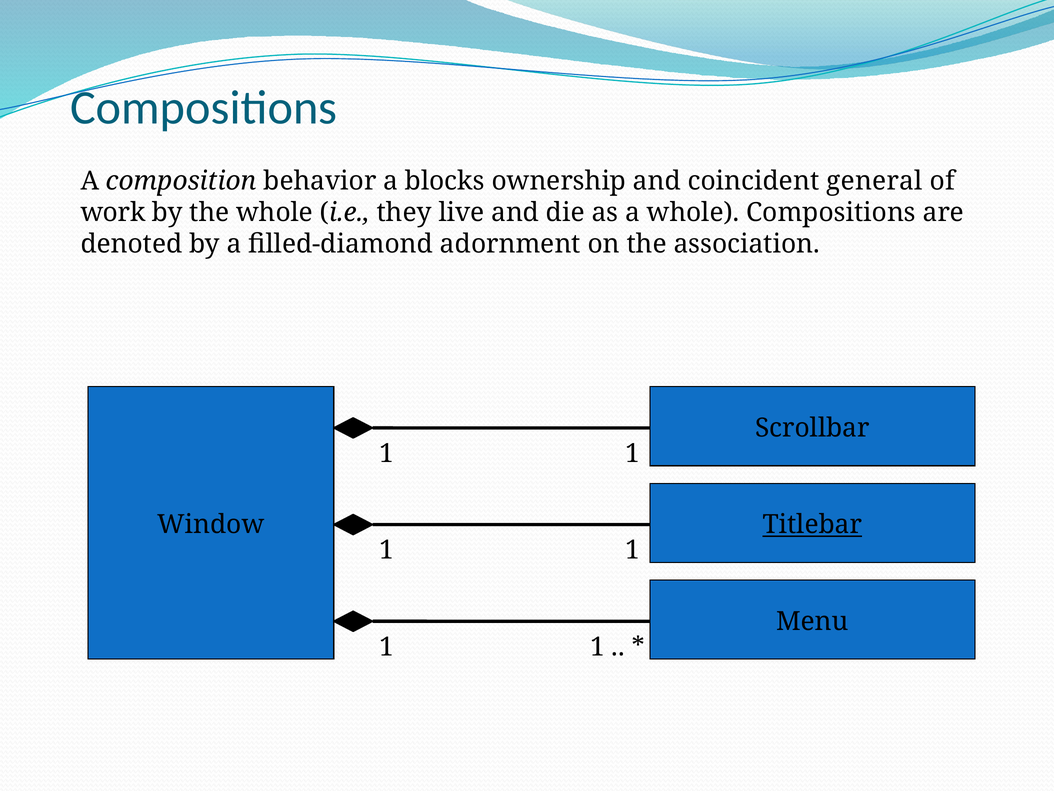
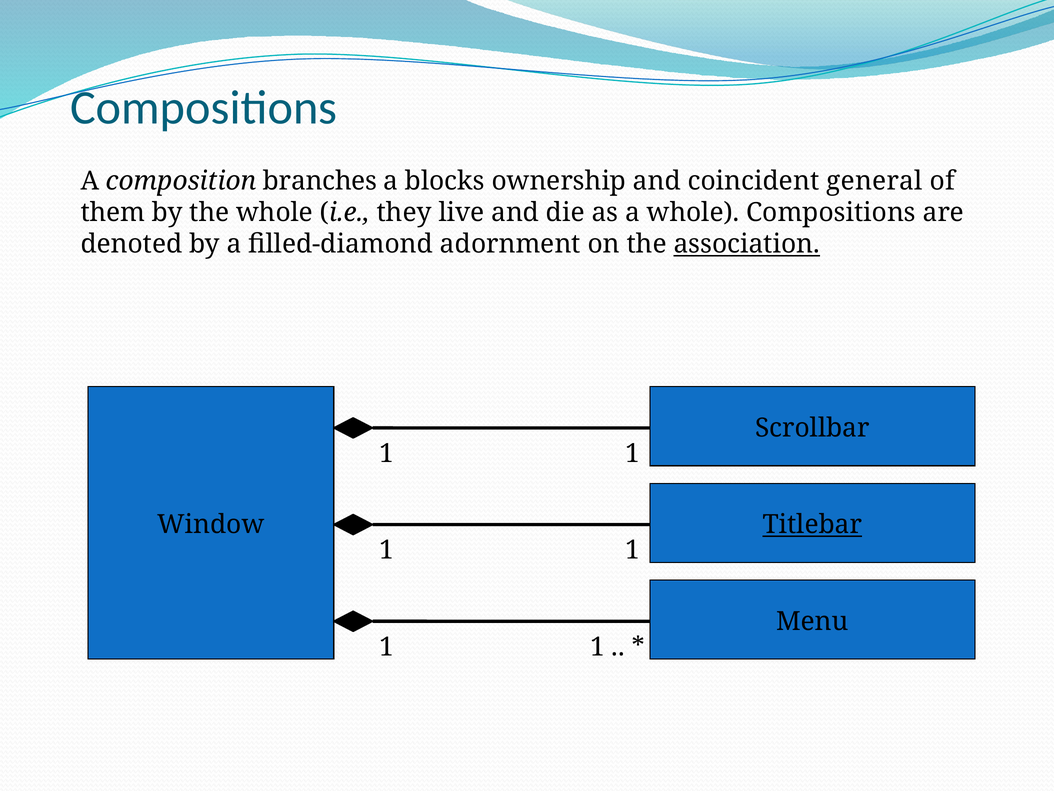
behavior: behavior -> branches (320, 181)
work: work -> them (113, 213)
association underline: none -> present (747, 244)
